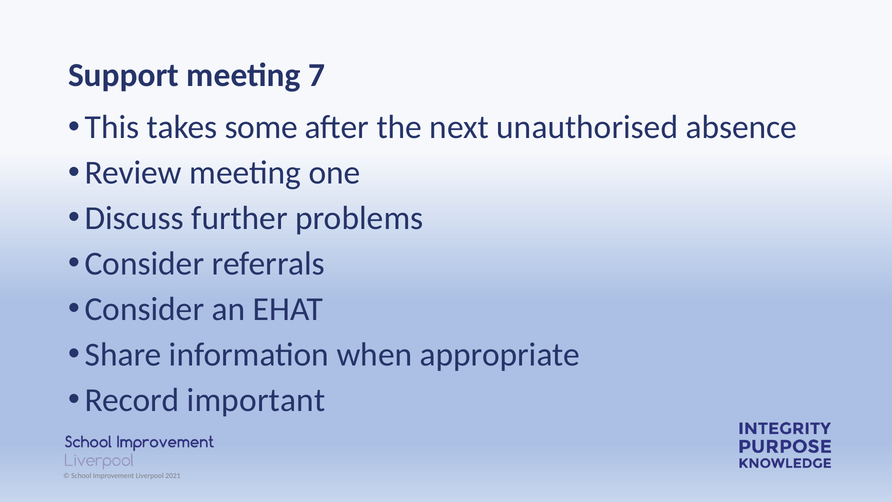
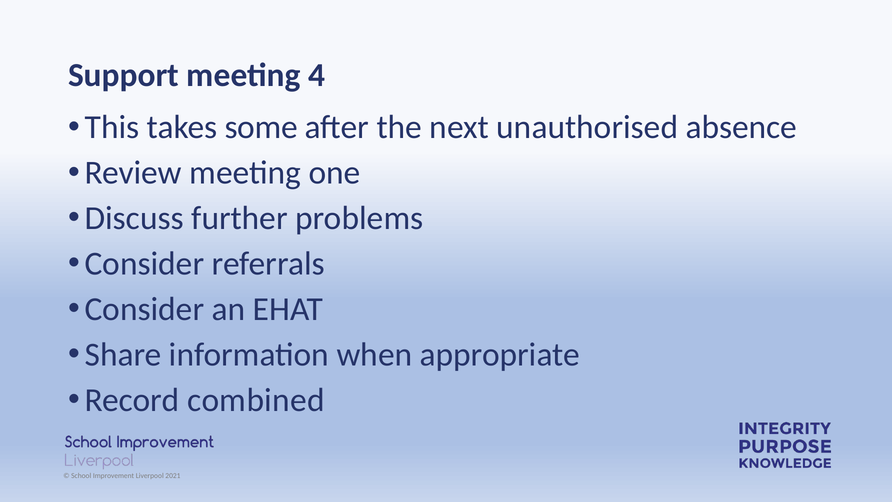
7: 7 -> 4 (317, 75)
important: important -> combined (256, 400)
